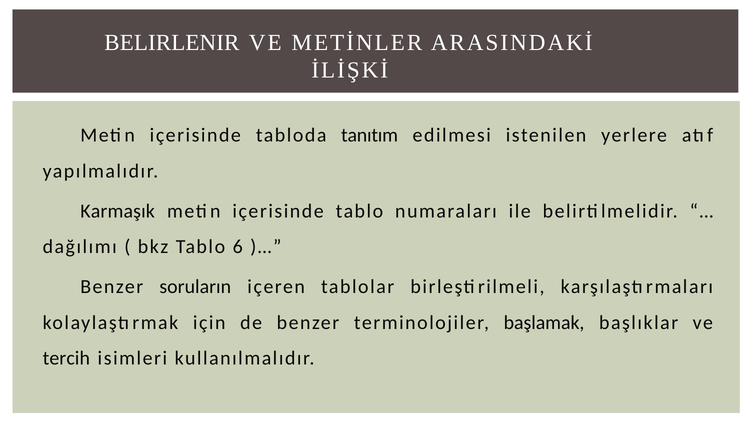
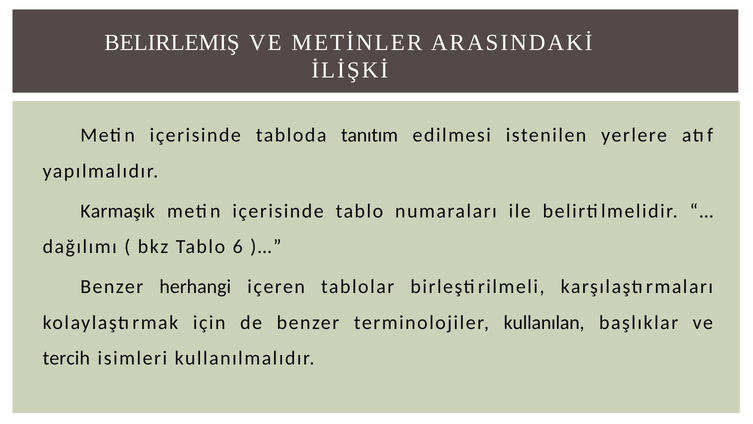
BELIRLENIR: BELIRLENIR -> BELIRLEMIŞ (172, 42)
soruların: soruların -> herhangi (195, 287)
başlamak: başlamak -> kullanılan (544, 322)
